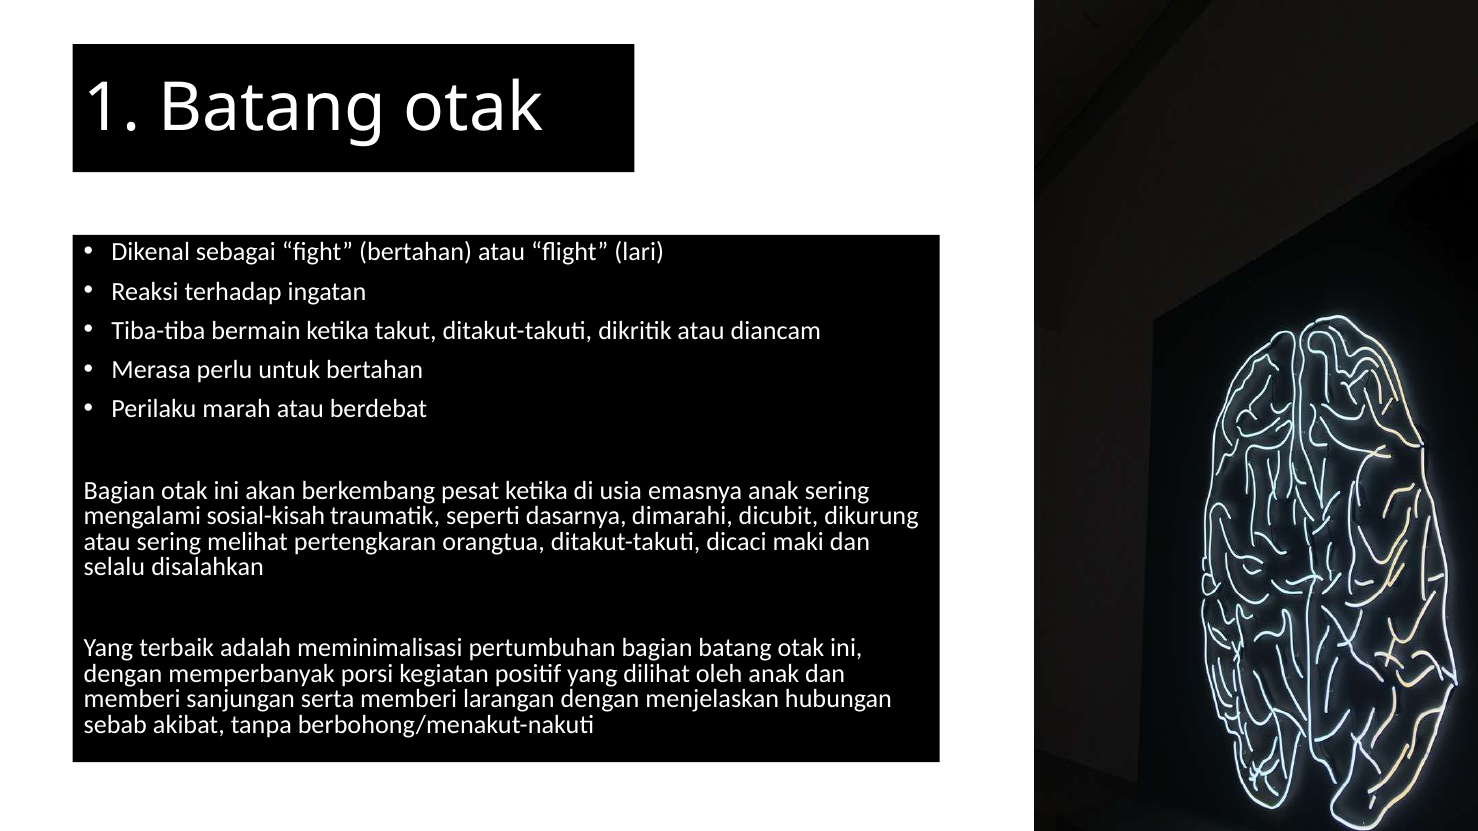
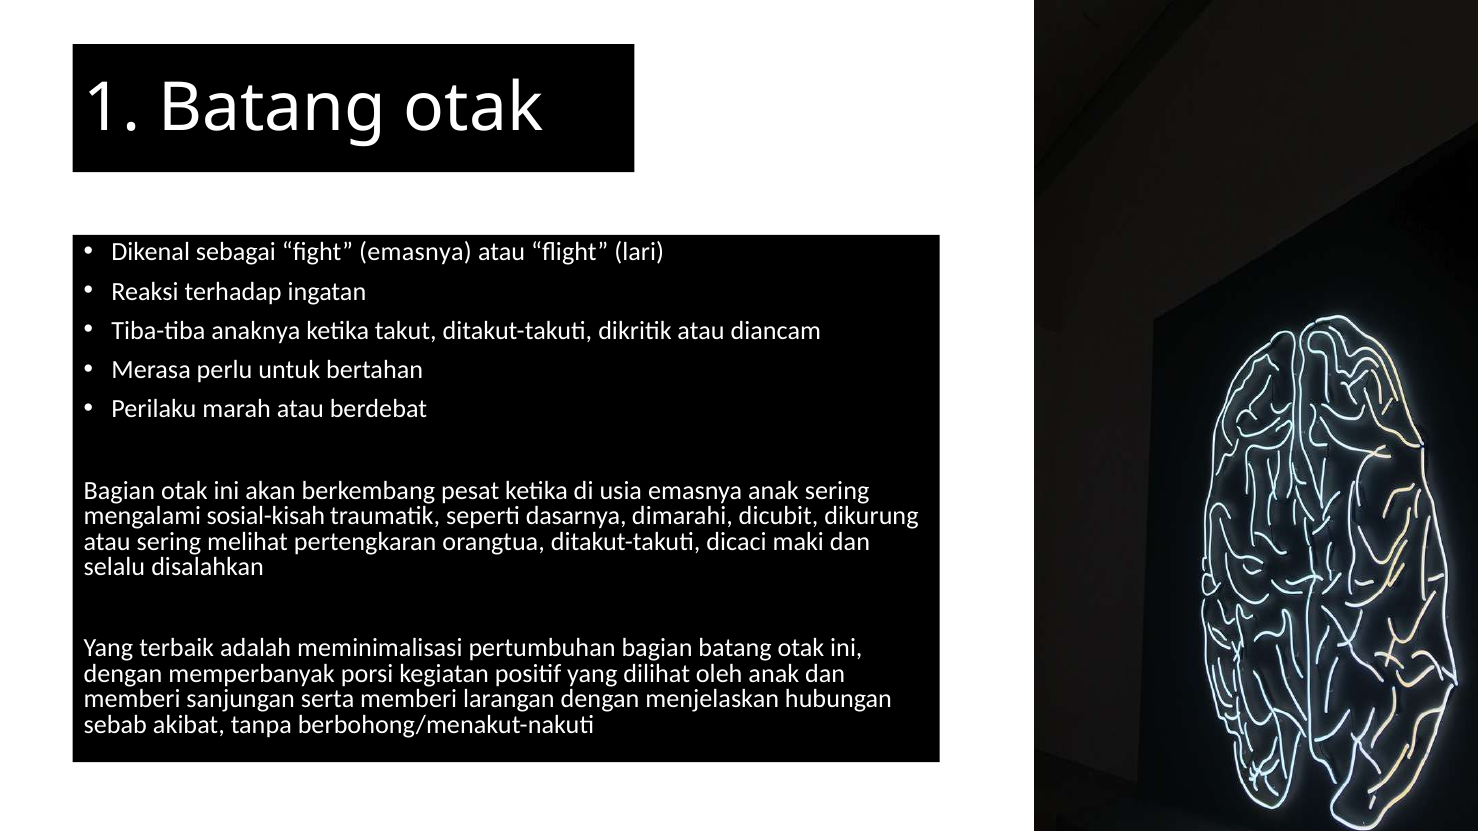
fight bertahan: bertahan -> emasnya (416, 252)
bermain: bermain -> anaknya (256, 331)
